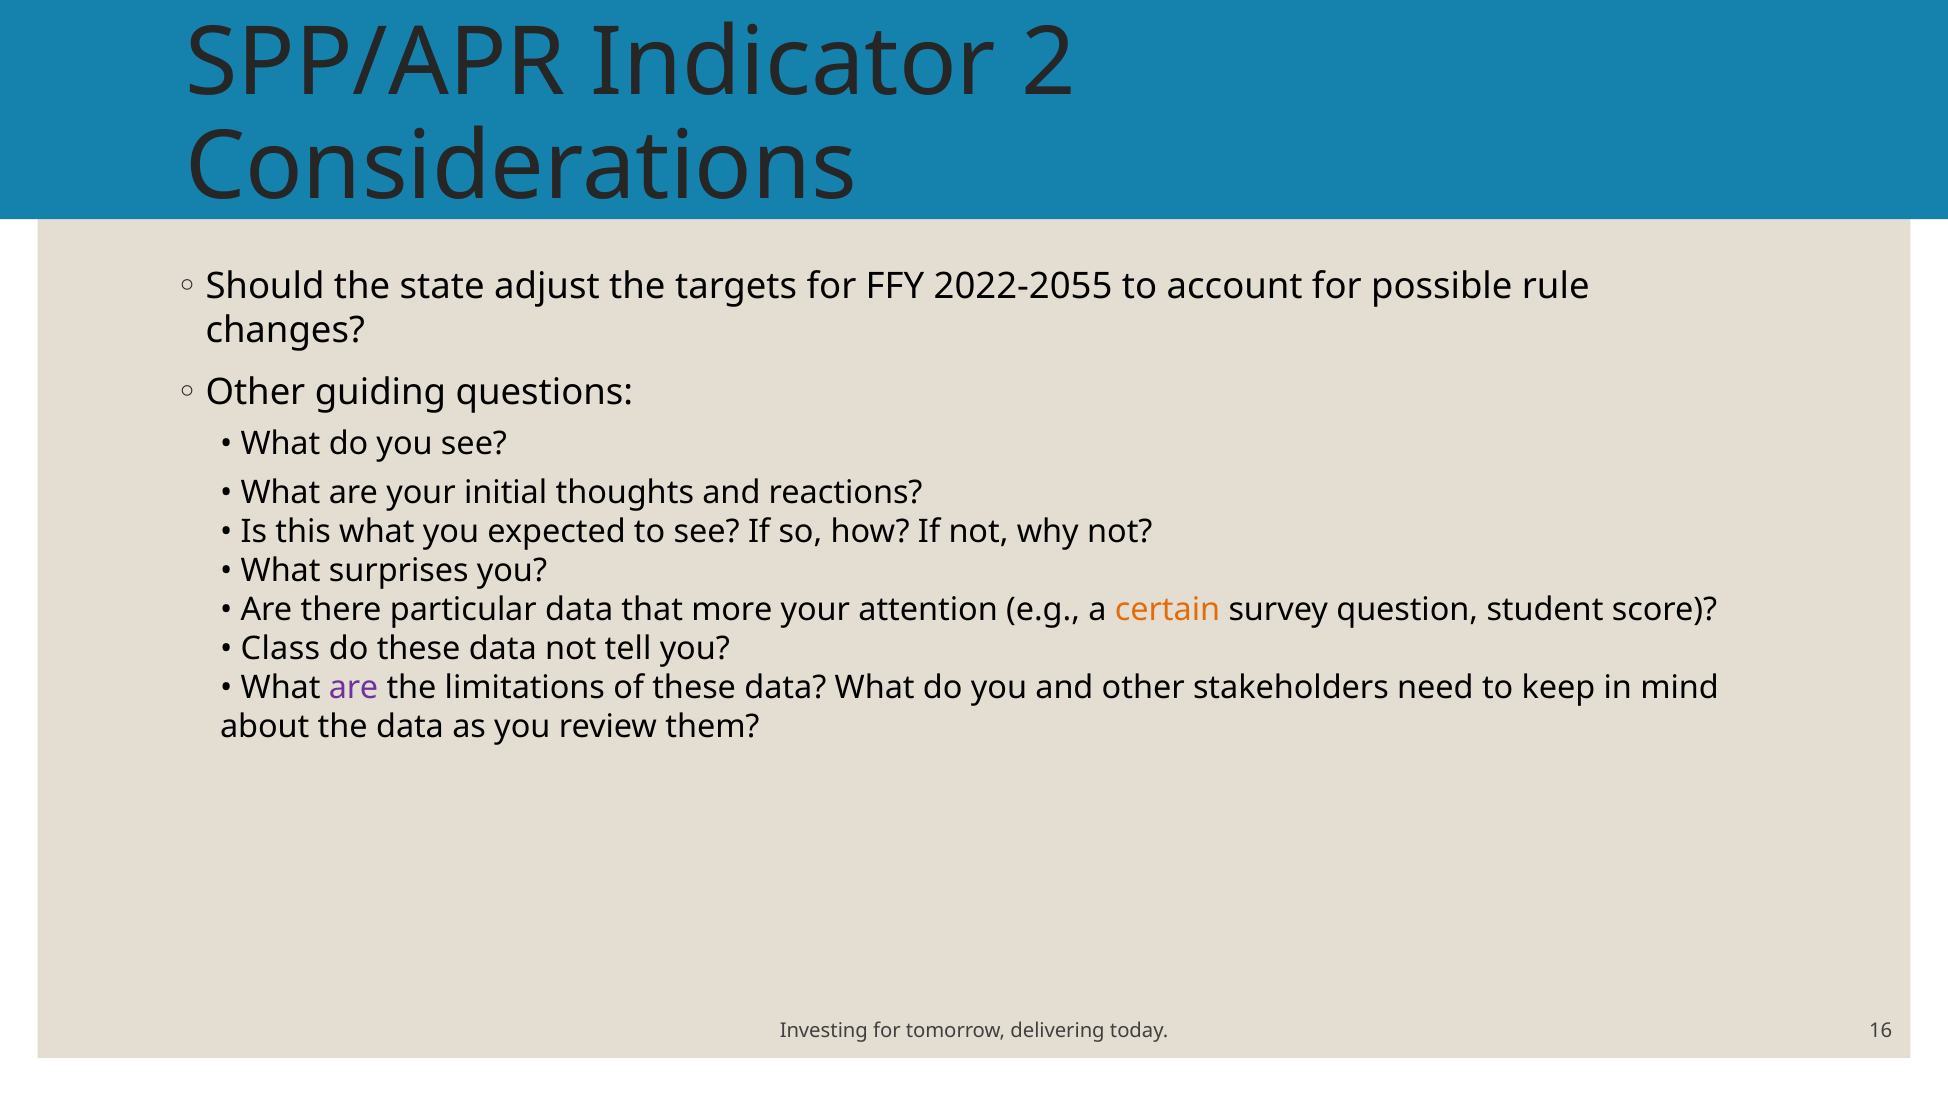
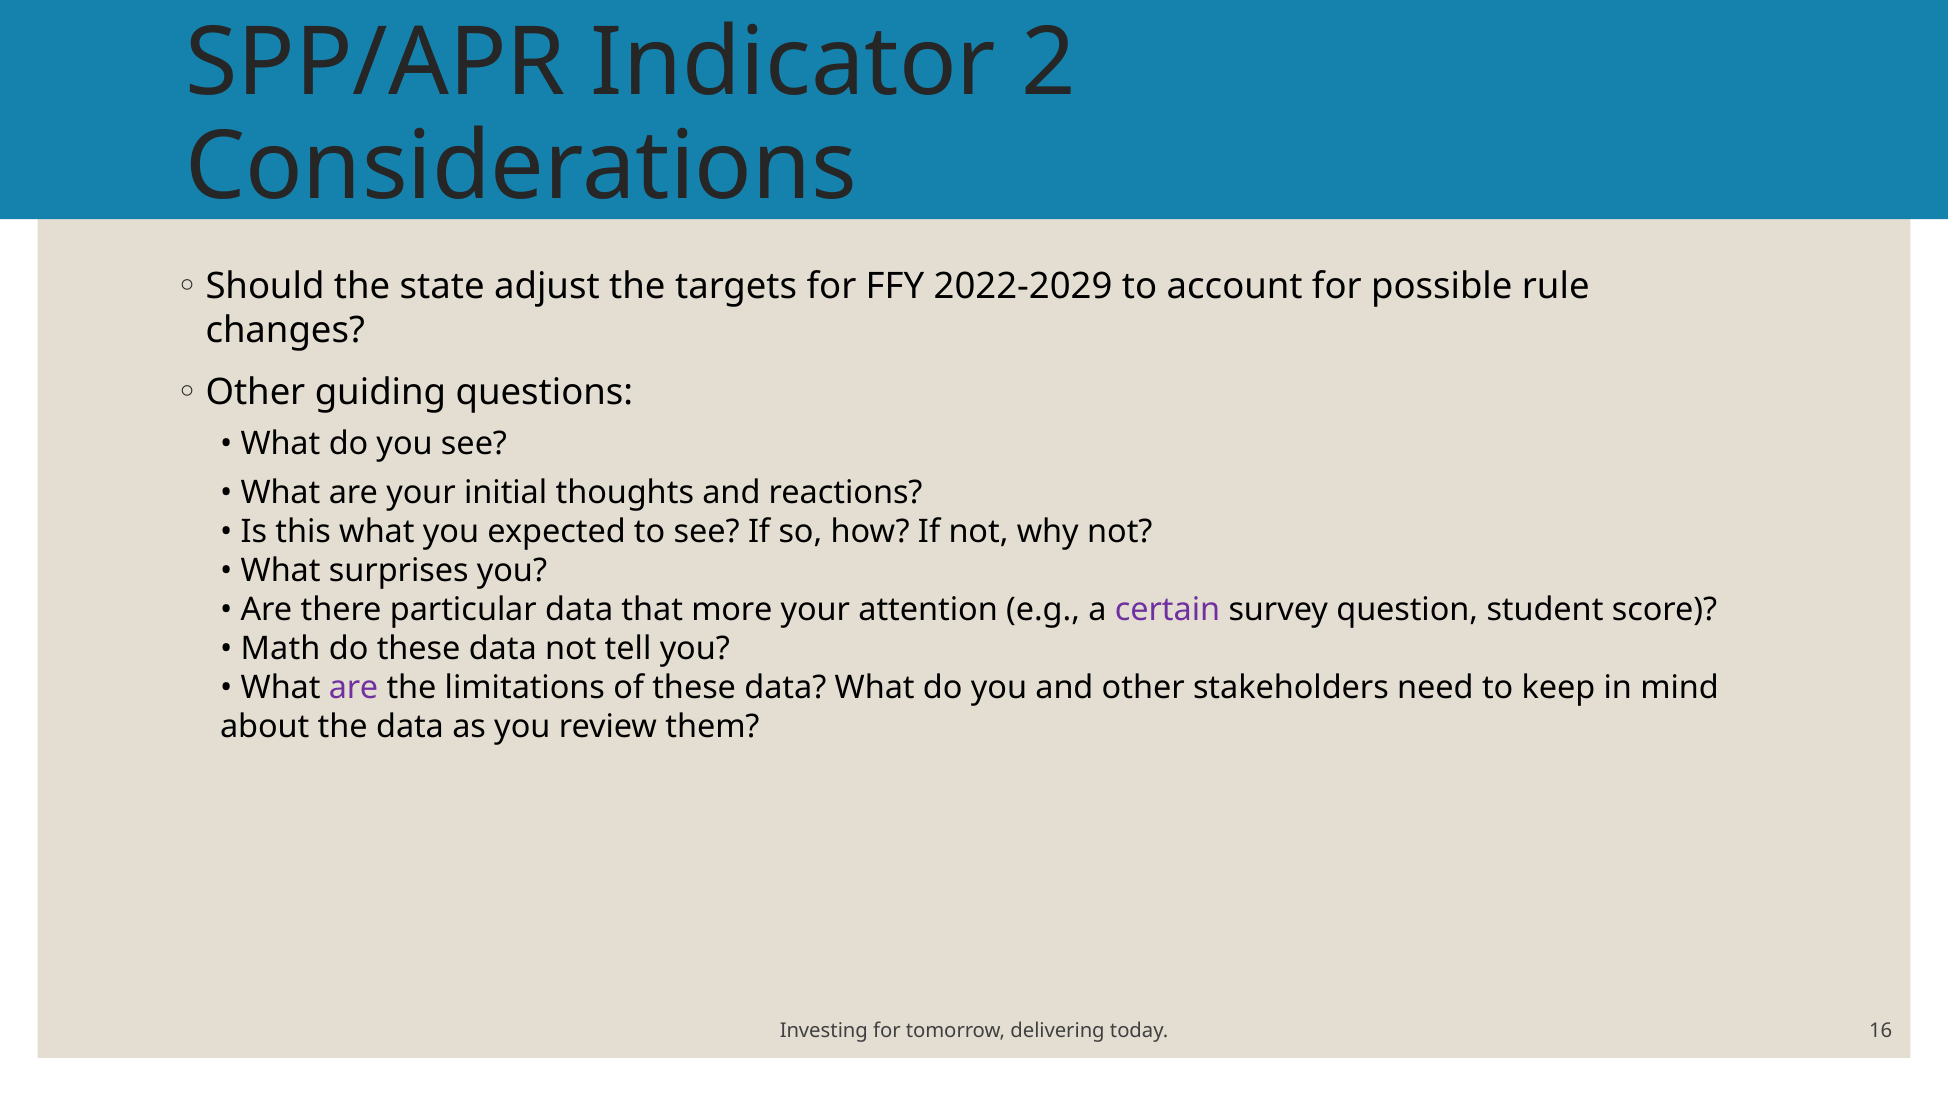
2022-2055: 2022-2055 -> 2022-2029 (1023, 287)
certain colour: orange -> purple (1168, 610)
Class: Class -> Math (281, 649)
